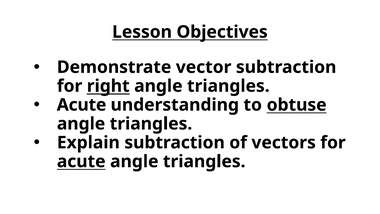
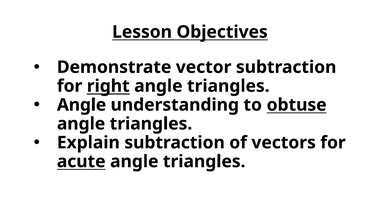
Acute: Acute -> Angle (82, 105)
